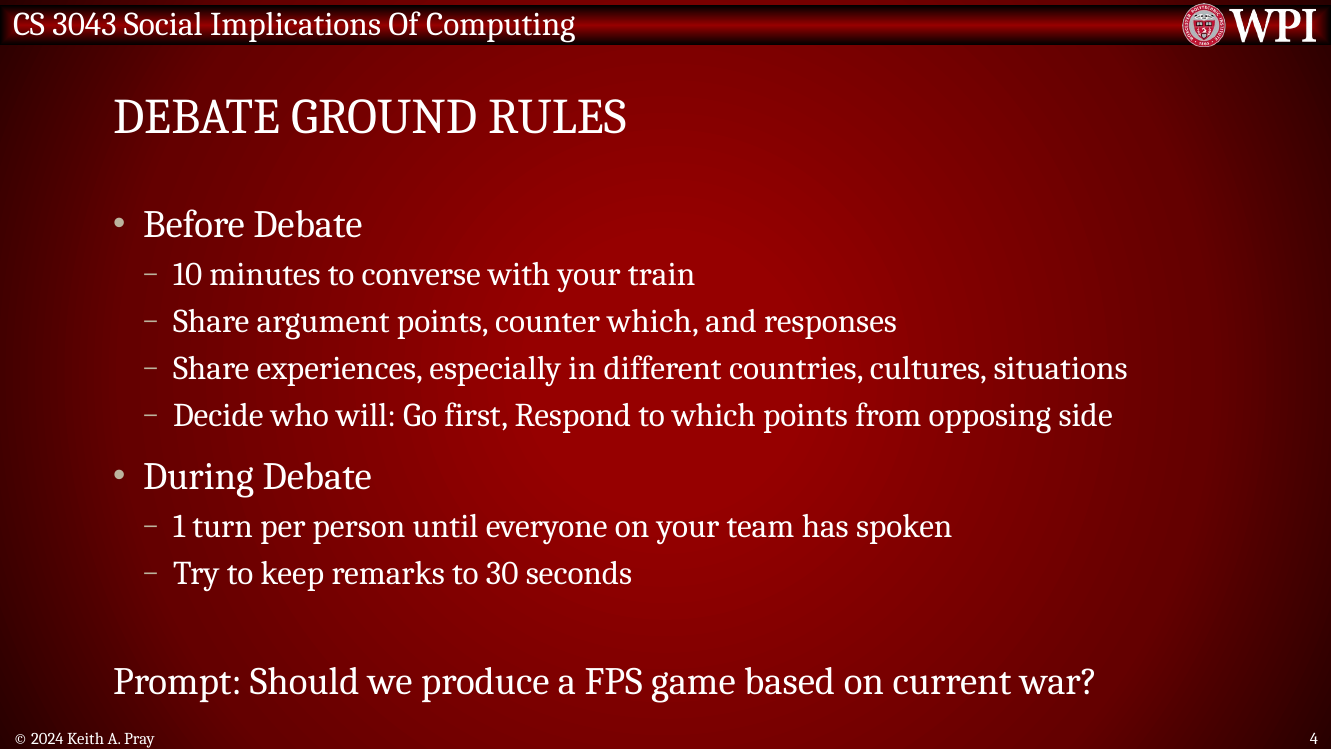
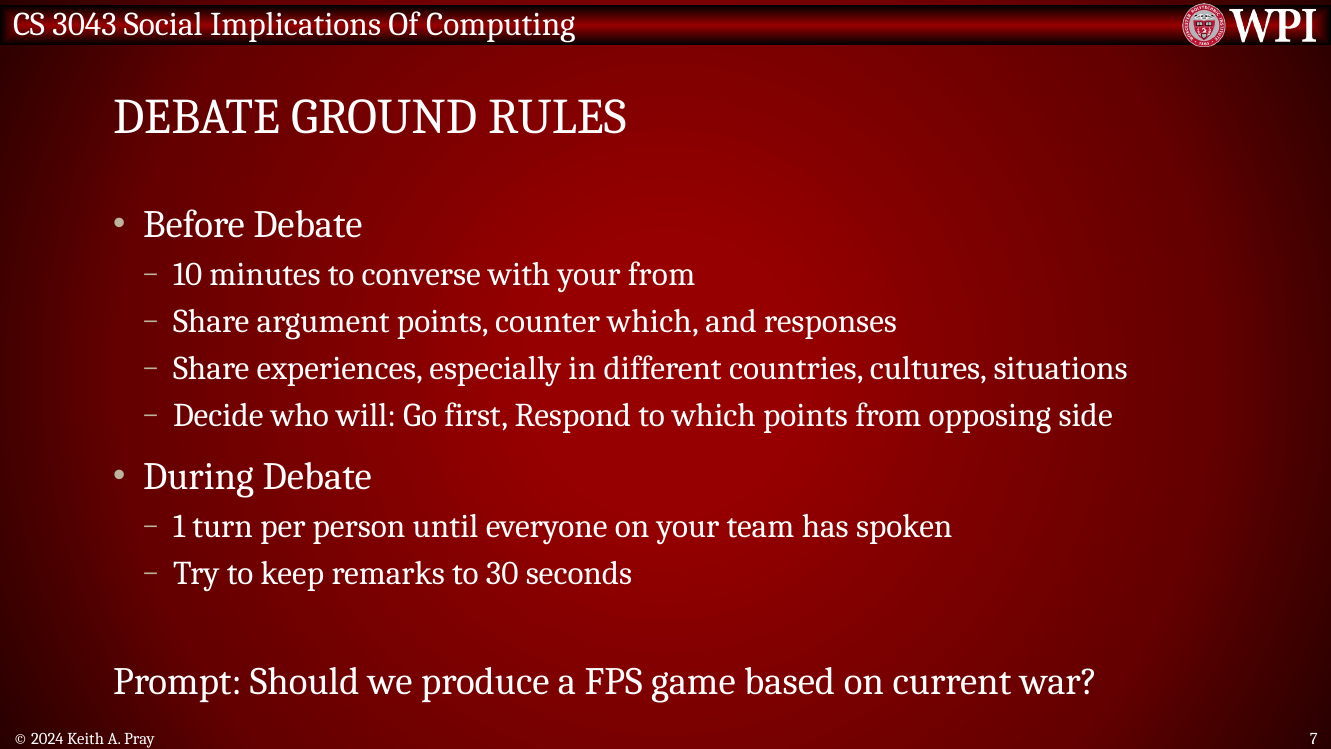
your train: train -> from (662, 274)
4: 4 -> 7 (1314, 739)
